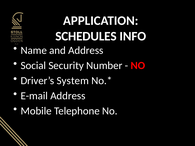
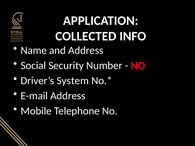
SCHEDULES: SCHEDULES -> COLLECTED (86, 36)
